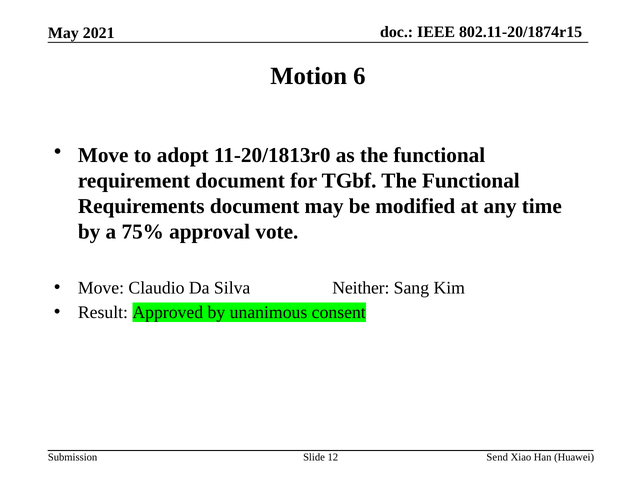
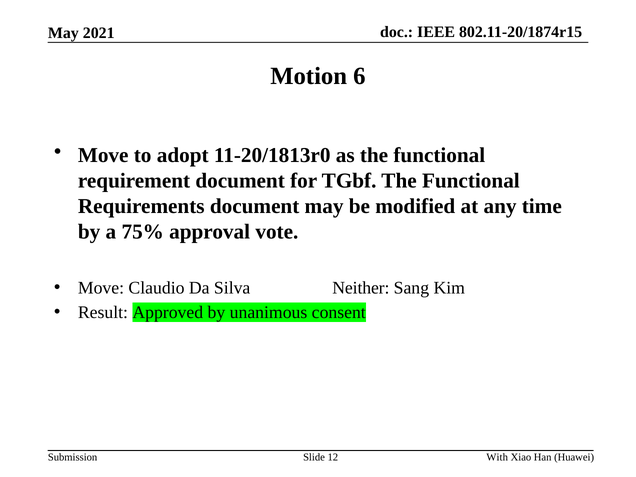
Send: Send -> With (497, 457)
